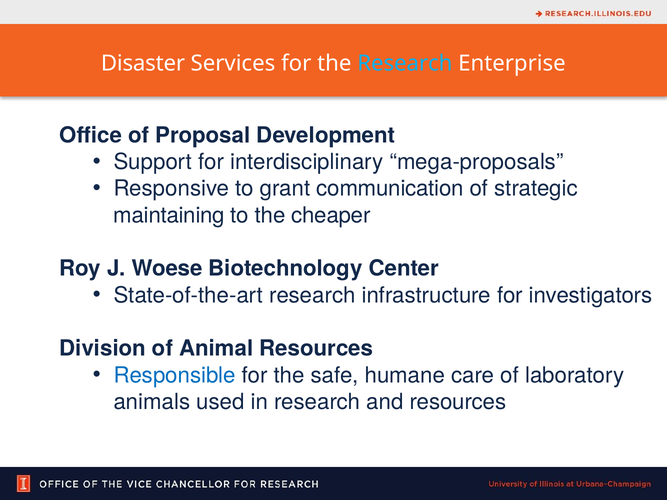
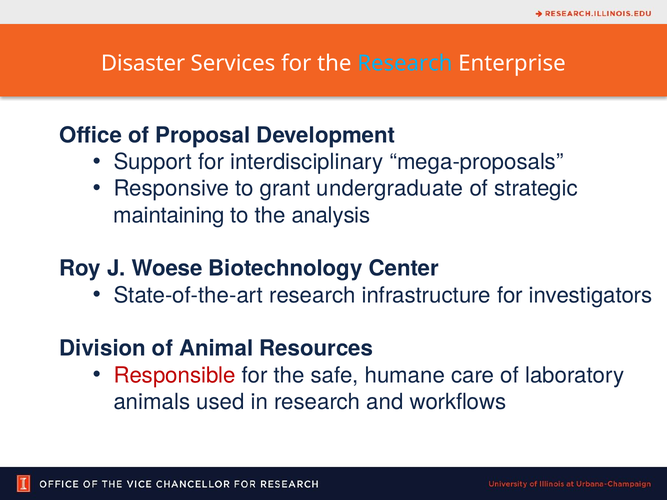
communication: communication -> undergraduate (390, 189)
cheaper: cheaper -> analysis (331, 215)
Responsible colour: blue -> red (175, 376)
and resources: resources -> workflows (458, 402)
